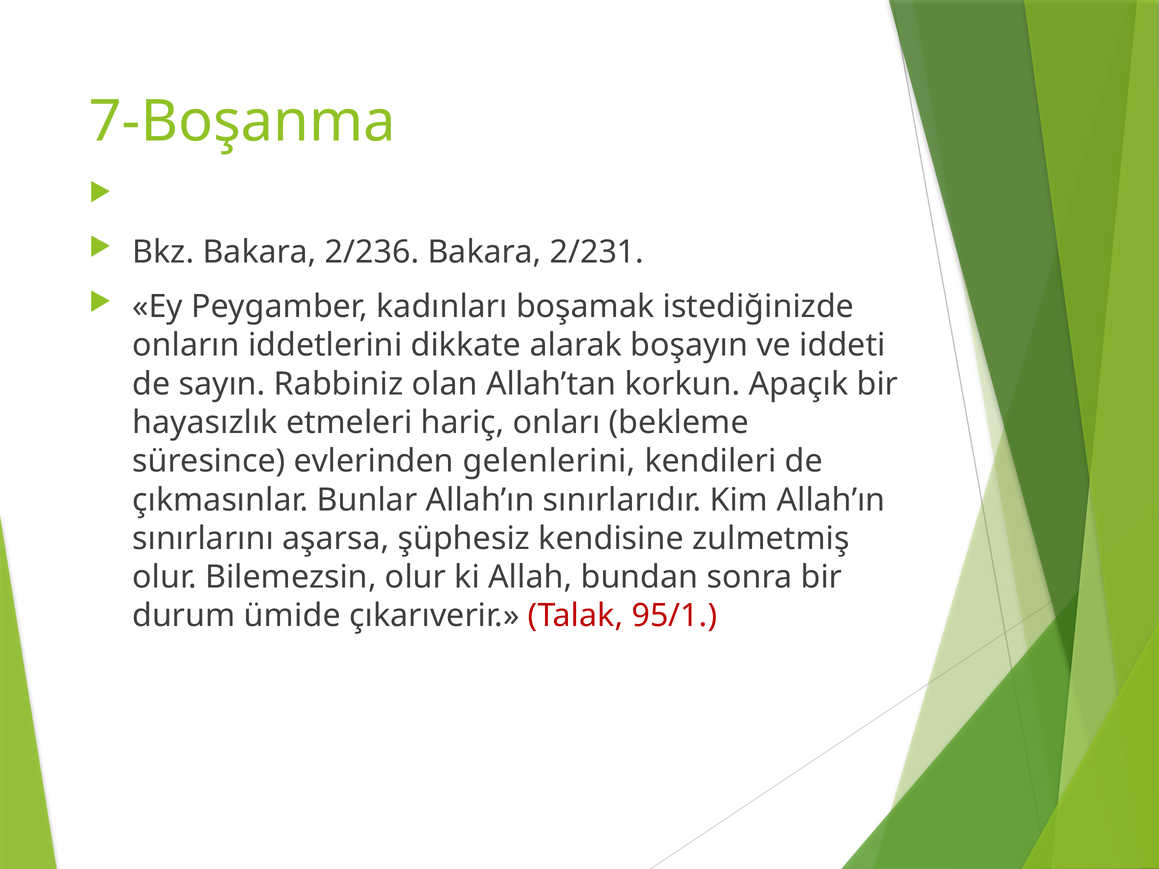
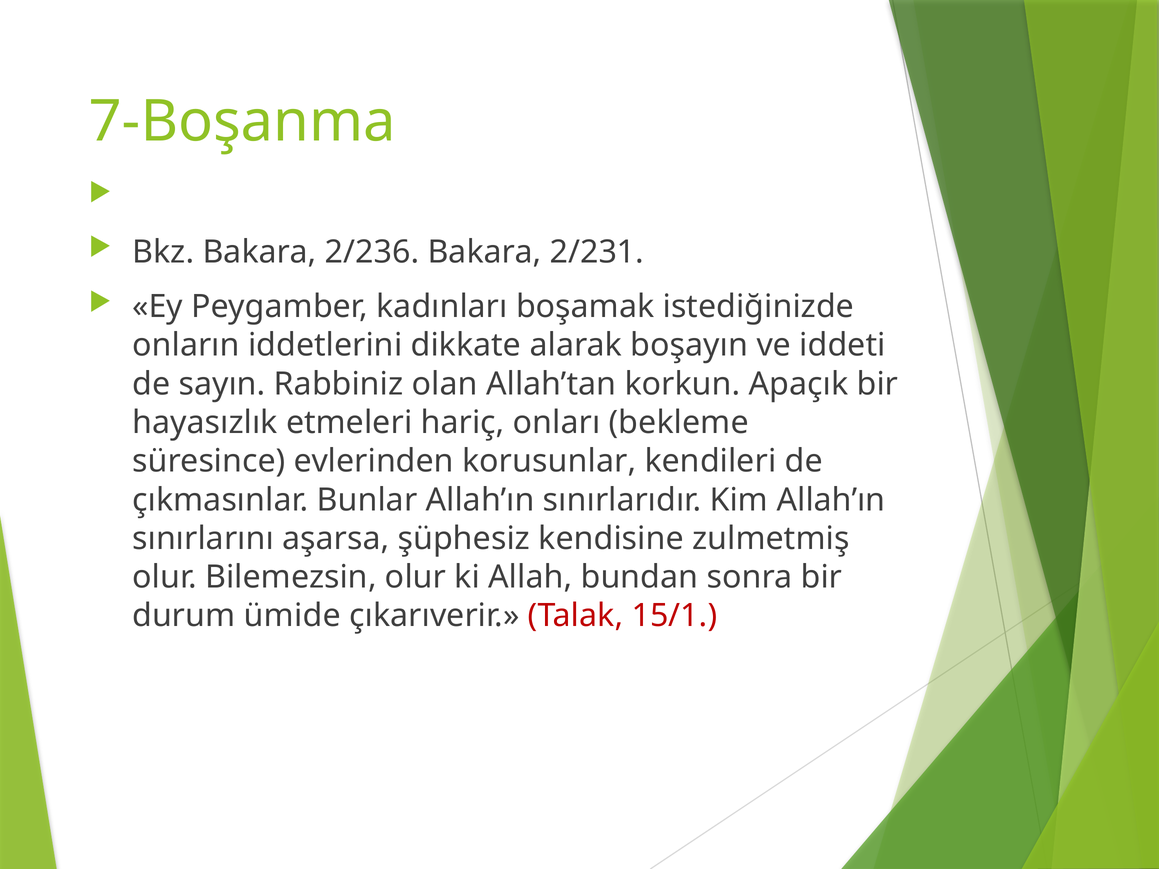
gelenlerini: gelenlerini -> korusunlar (549, 461)
95/1: 95/1 -> 15/1 (674, 616)
